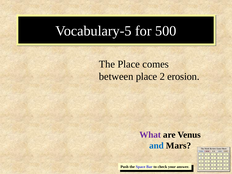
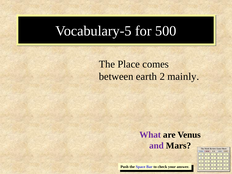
between place: place -> earth (146, 77)
erosion: erosion -> mainly (183, 77)
and colour: blue -> purple (157, 146)
